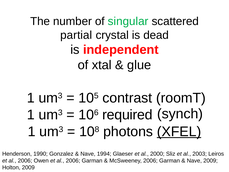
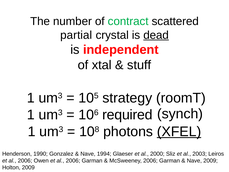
singular: singular -> contract (128, 21)
dead underline: none -> present (156, 35)
glue: glue -> stuff (139, 65)
contrast: contrast -> strategy (127, 98)
